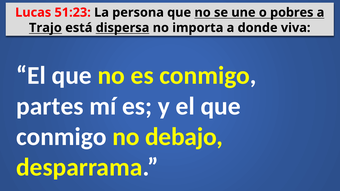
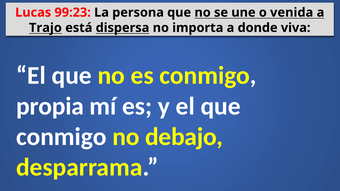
51:23: 51:23 -> 99:23 (73, 12)
pobres: pobres -> venida (292, 12)
partes: partes -> propia (50, 106)
